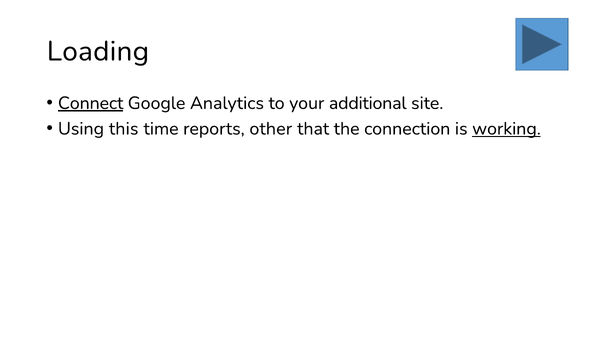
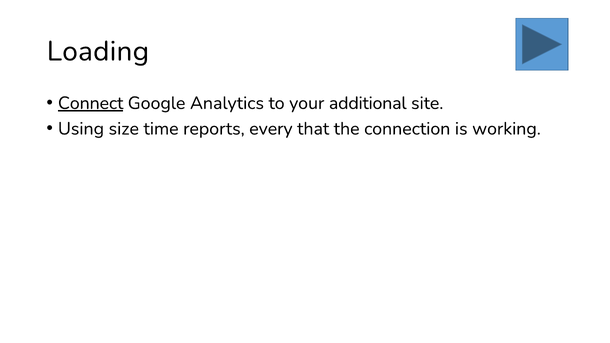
this: this -> size (124, 129)
other: other -> every (271, 129)
working underline: present -> none (506, 129)
